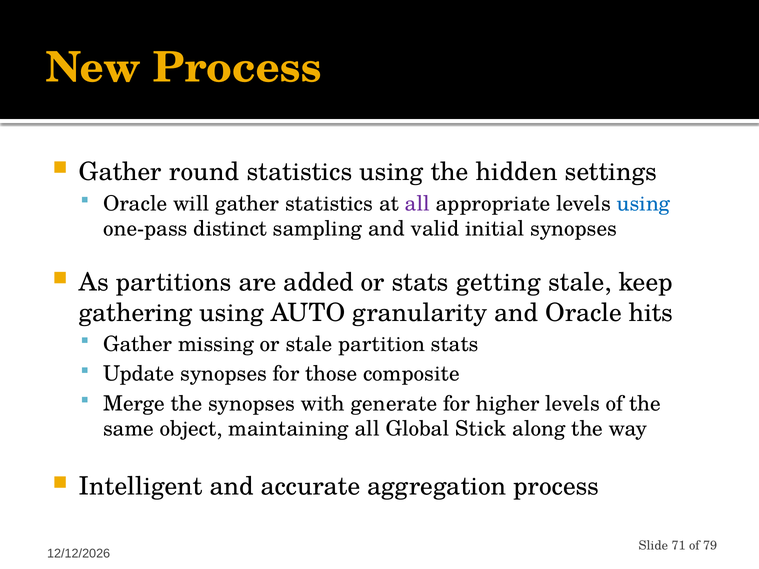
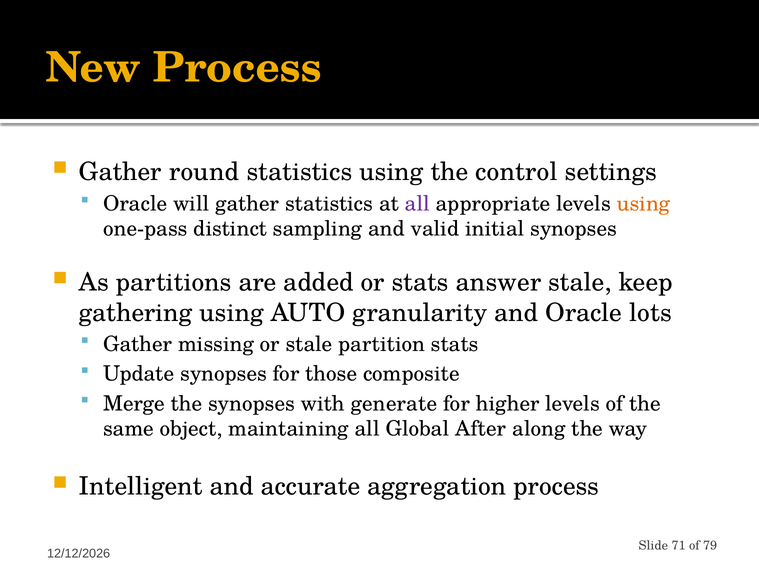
hidden: hidden -> control (517, 172)
using colour: blue -> orange (643, 204)
getting: getting -> answer (499, 282)
hits: hits -> lots (651, 313)
Stick: Stick -> After (481, 429)
